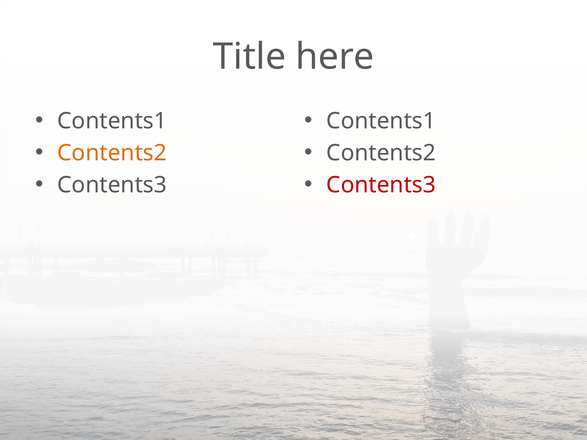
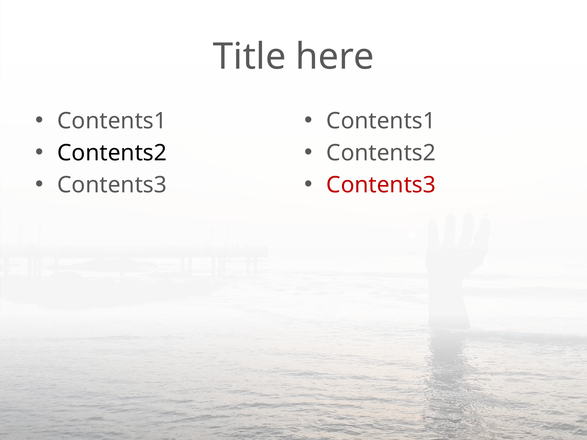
Contents2 colour: orange -> black (112, 153)
